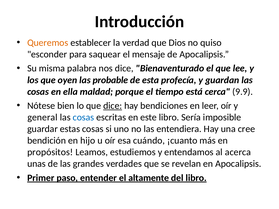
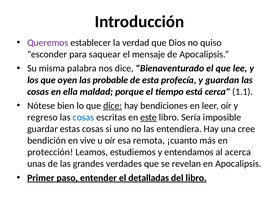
Queremos colour: orange -> purple (48, 43)
9.9: 9.9 -> 1.1 (243, 92)
general: general -> regreso (42, 117)
este underline: none -> present (149, 117)
hijo: hijo -> vive (88, 141)
cuándo: cuándo -> remota (149, 141)
propósitos: propósitos -> protección (50, 152)
altamente: altamente -> detalladas (149, 178)
